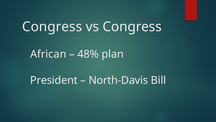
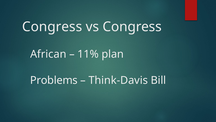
48%: 48% -> 11% (88, 54)
President: President -> Problems (54, 80)
North-Davis: North-Davis -> Think-Davis (118, 80)
